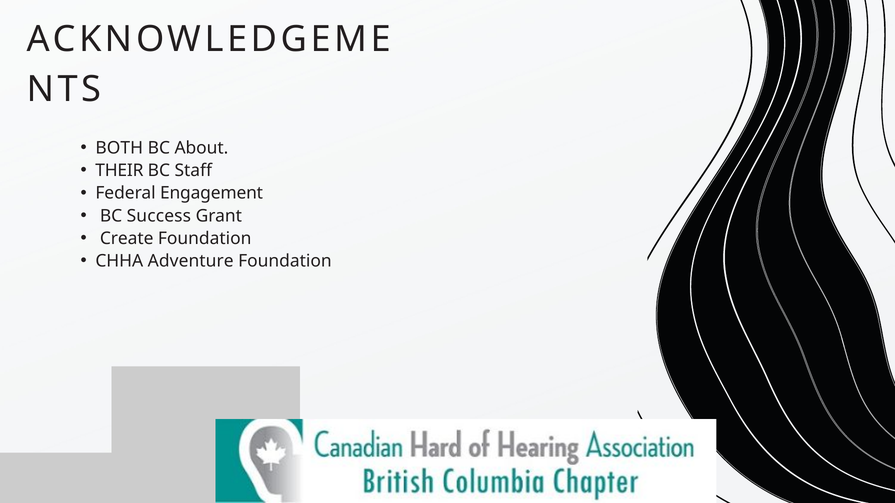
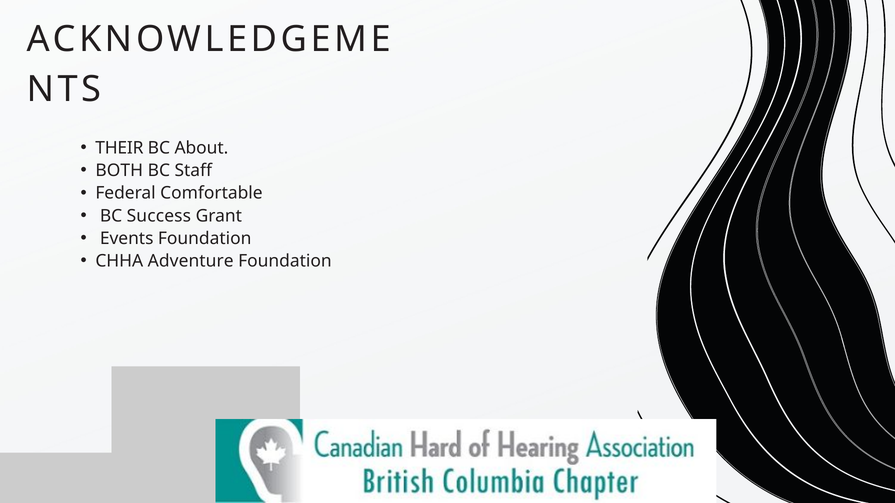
BOTH: BOTH -> THEIR (119, 148)
THEIR: THEIR -> BOTH (119, 171)
Engagement: Engagement -> Comfortable (211, 193)
Create: Create -> Events (127, 239)
